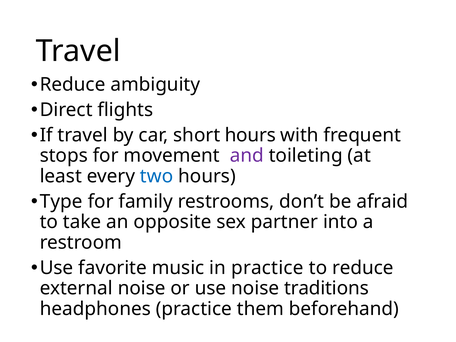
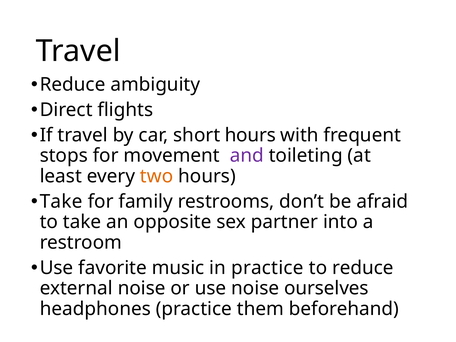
two colour: blue -> orange (157, 176)
Type: Type -> Take (61, 201)
traditions: traditions -> ourselves (326, 288)
